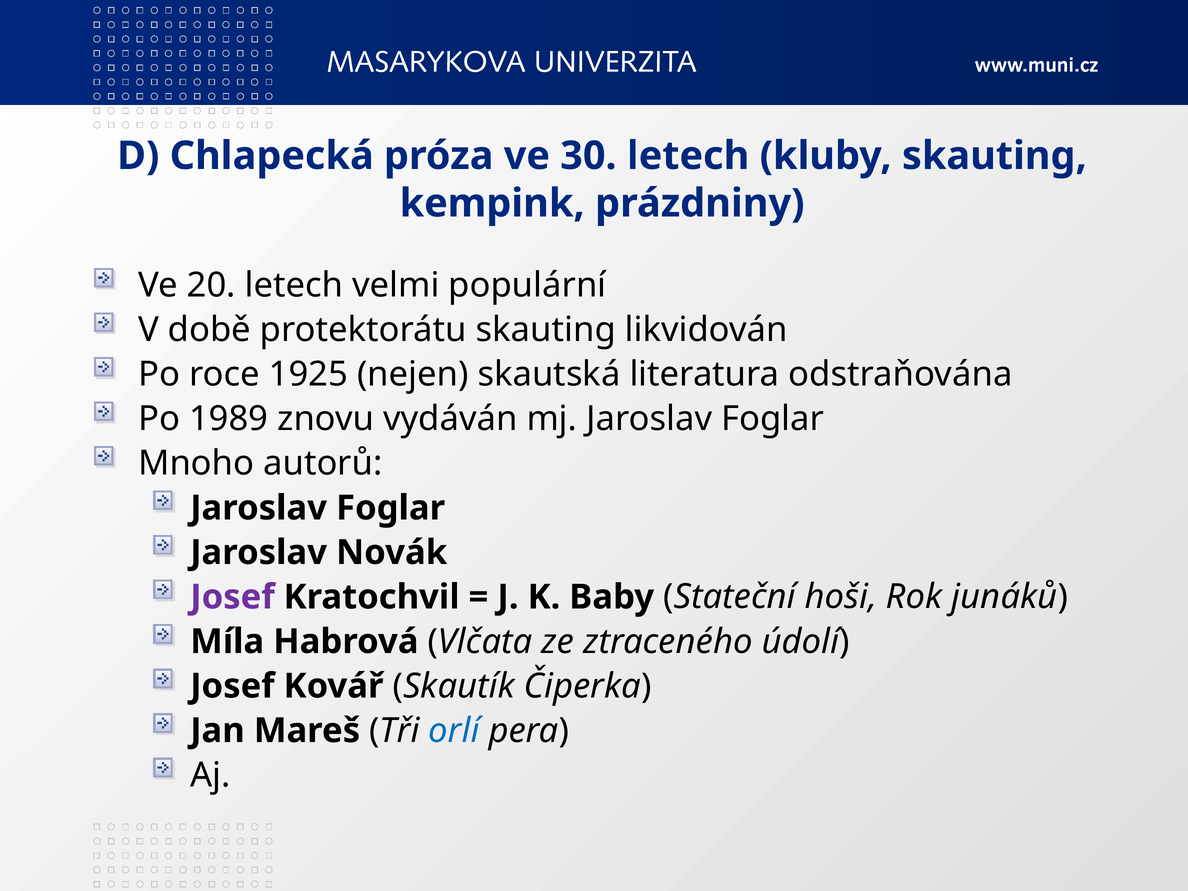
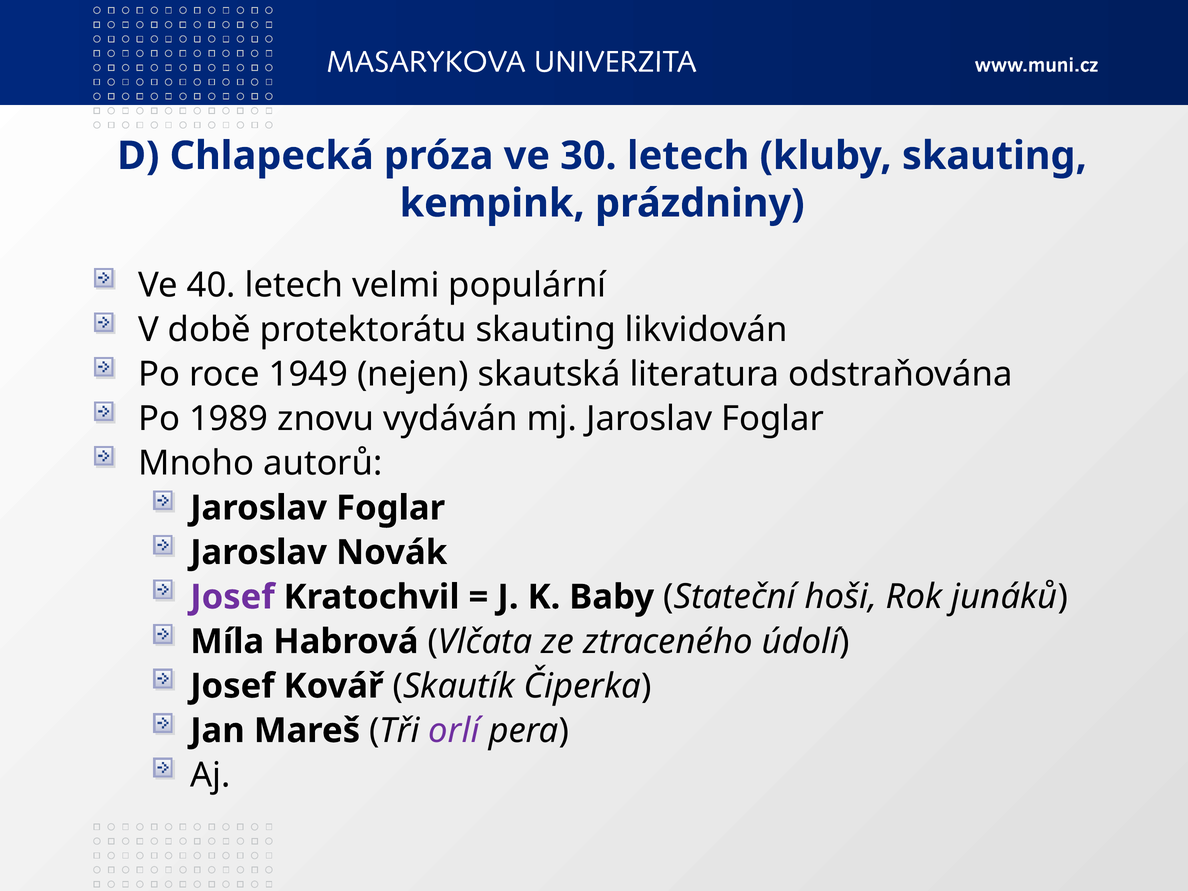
20: 20 -> 40 (211, 285)
1925: 1925 -> 1949 (308, 374)
orlí colour: blue -> purple (454, 731)
